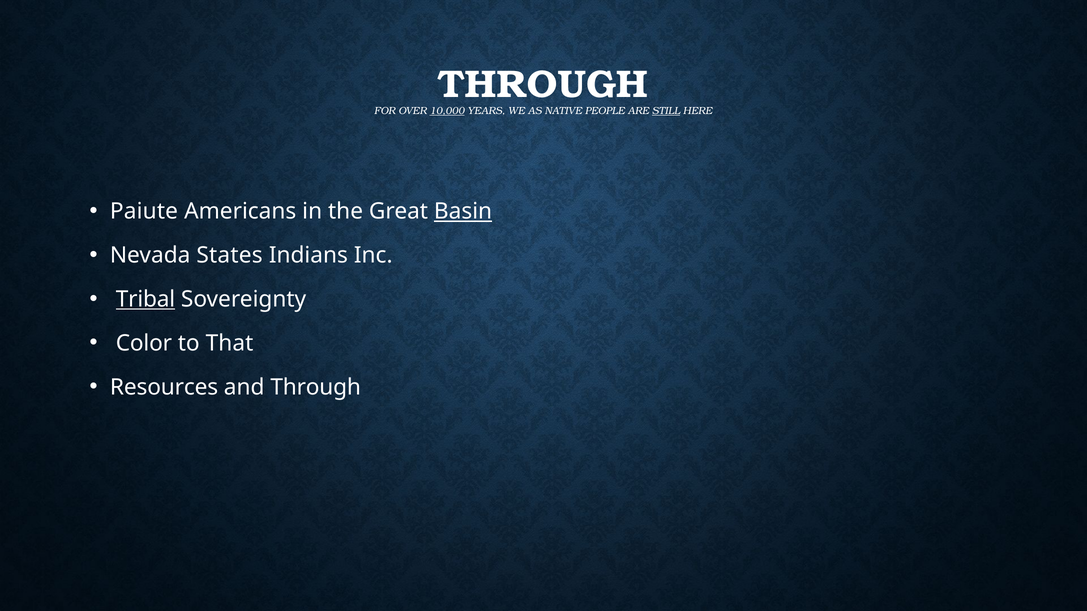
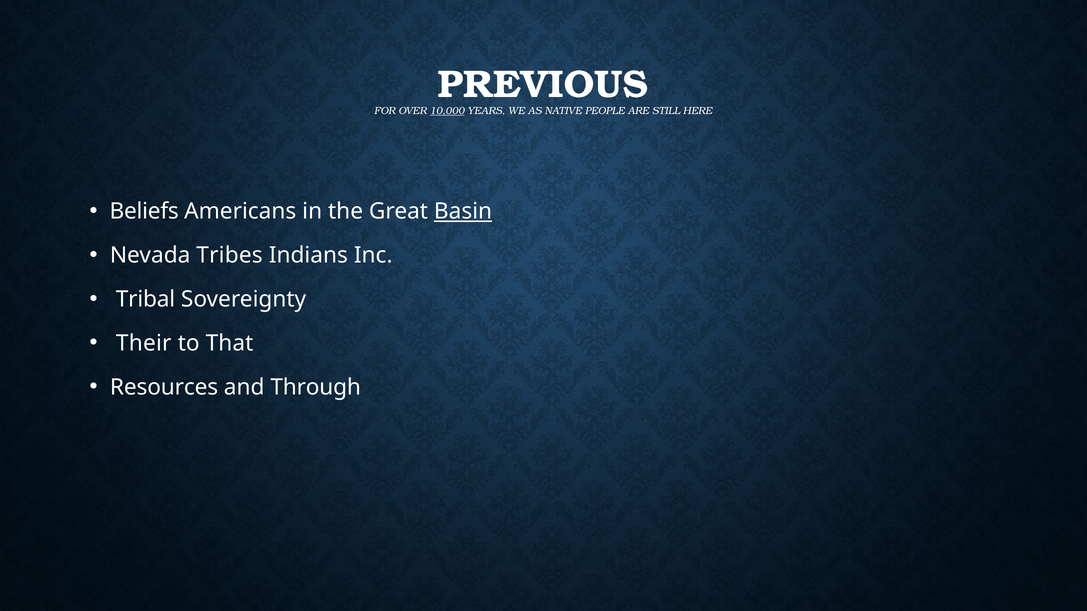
THROUGH: THROUGH -> PREVIOUS (543, 85)
STILL underline: present -> none (666, 111)
Paiute: Paiute -> Beliefs (144, 212)
States: States -> Tribes (230, 256)
Tribal underline: present -> none (145, 300)
Color: Color -> Their (144, 343)
